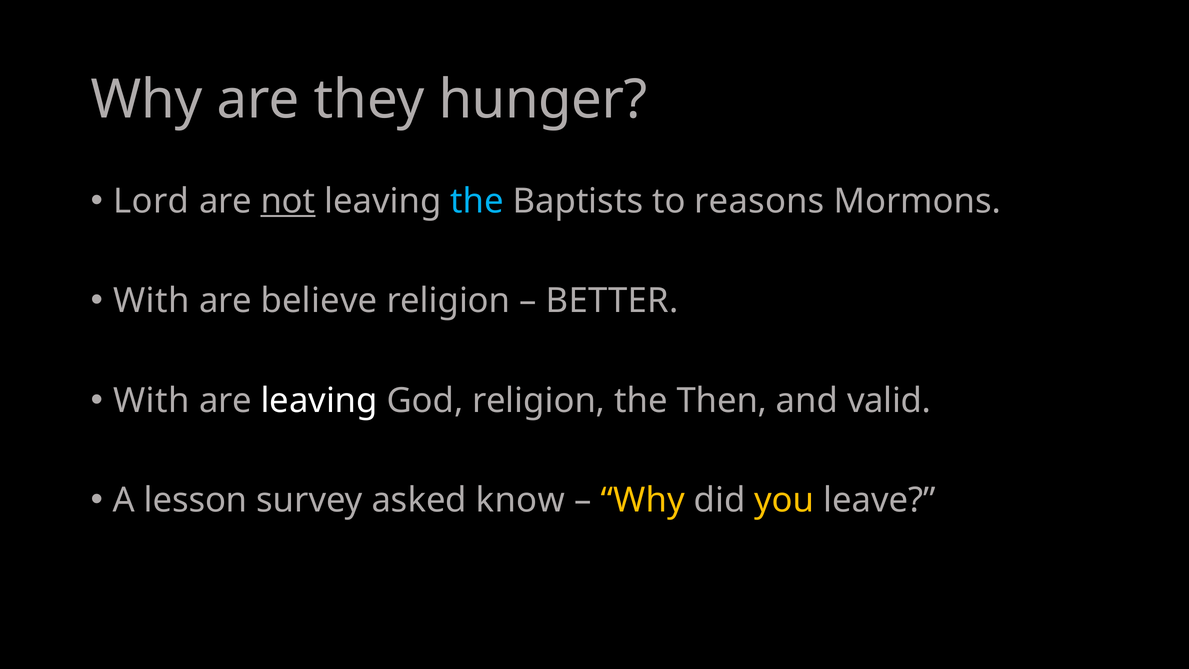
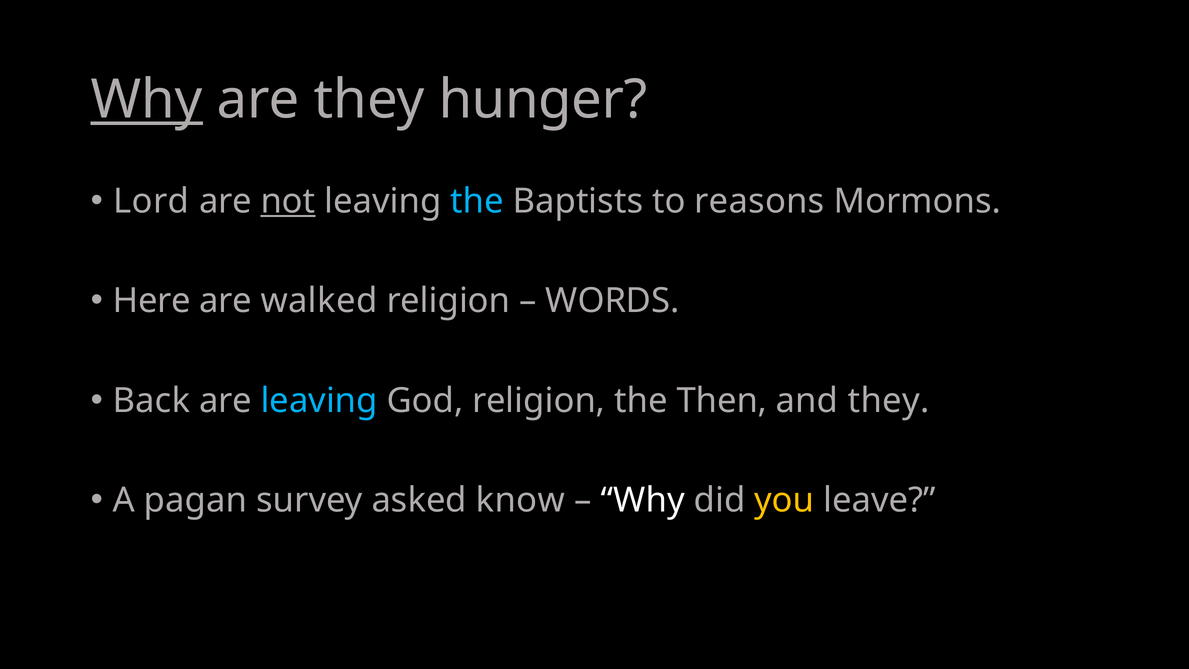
Why underline: none -> present (147, 100)
With: With -> Here (152, 301)
believe: believe -> walked (319, 301)
BETTER: BETTER -> WORDS (612, 301)
With: With -> Back (152, 400)
leaving colour: white -> light blue (319, 400)
and valid: valid -> they (889, 400)
lesson: lesson -> pagan (196, 500)
Why colour: yellow -> white (643, 500)
